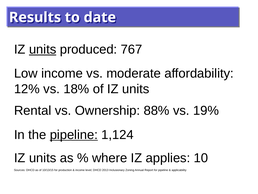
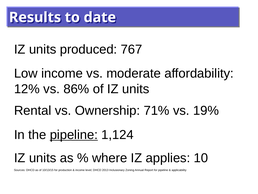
units underline: present -> none (43, 49)
18%: 18% -> 86% (76, 89)
88%: 88% -> 71% (157, 110)
